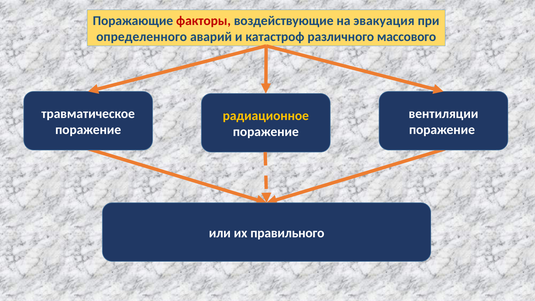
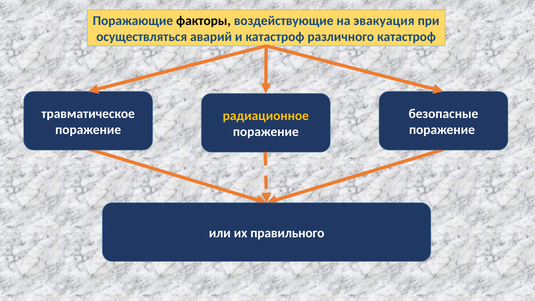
факторы colour: red -> black (203, 21)
определенного: определенного -> осуществляться (142, 37)
различного массового: массового -> катастроф (406, 37)
вентиляции: вентиляции -> безопасные (443, 114)
